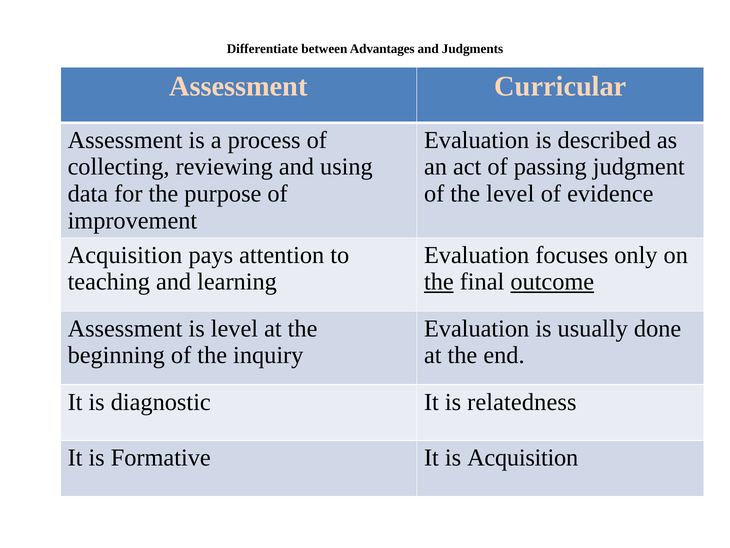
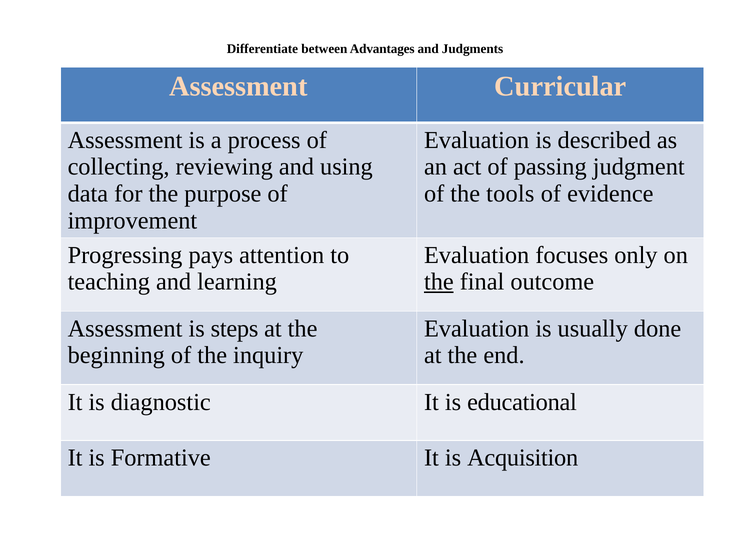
the level: level -> tools (510, 194)
Acquisition: Acquisition -> Progressing (125, 255)
outcome underline: present -> none (552, 282)
is level: level -> steps (235, 328)
relatedness: relatedness -> educational (522, 402)
